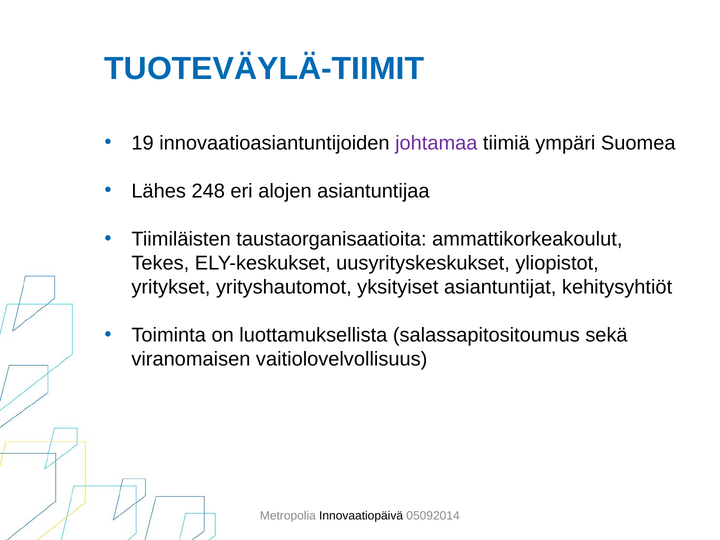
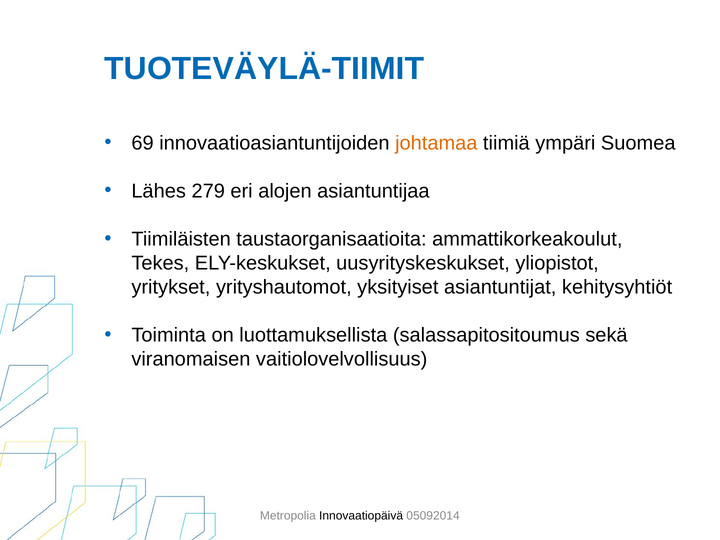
19: 19 -> 69 (143, 143)
johtamaa colour: purple -> orange (436, 143)
248: 248 -> 279 (208, 191)
